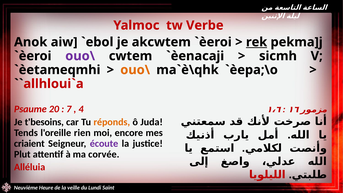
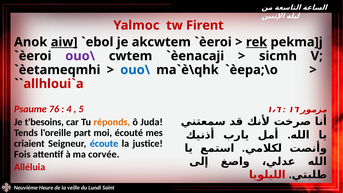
Verbe: Verbe -> Firent (205, 25)
aiw underline: none -> present (64, 42)
ouo\ colour: orange -> blue (135, 70)
20: 20 -> 76 (54, 109)
7: 7 -> 4 (69, 109)
4: 4 -> 5 (81, 109)
rien: rien -> part (82, 133)
encore: encore -> écouté (129, 133)
écoute colour: purple -> blue (104, 144)
Plut: Plut -> Fois (22, 154)
